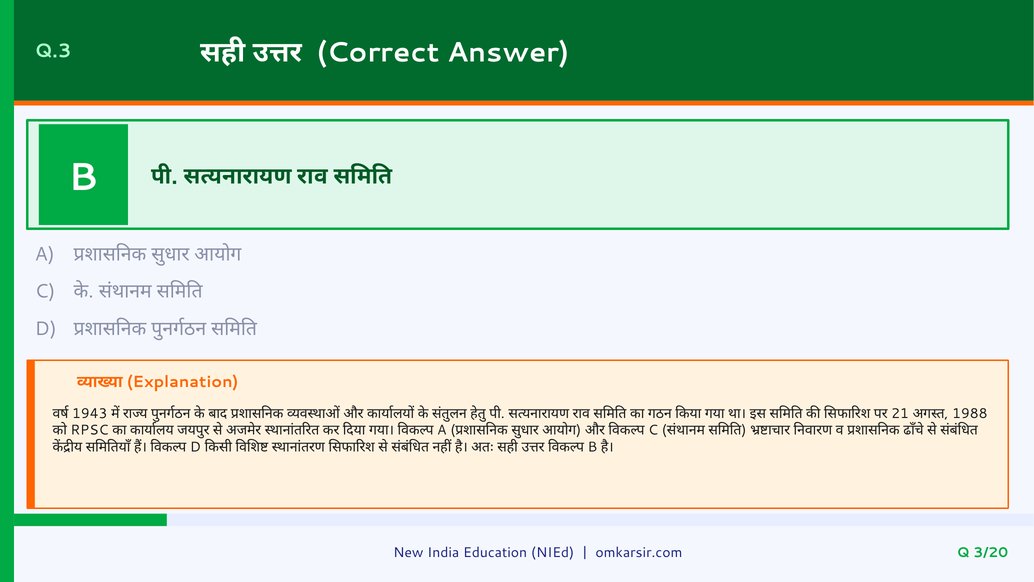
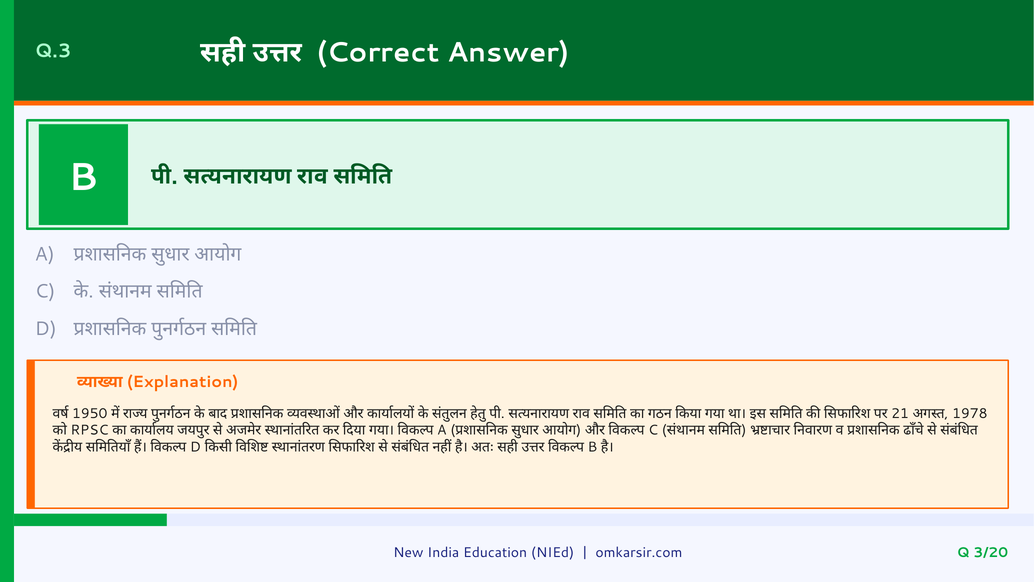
1943: 1943 -> 1950 (90, 413)
1988: 1988 -> 1978 (970, 413)
